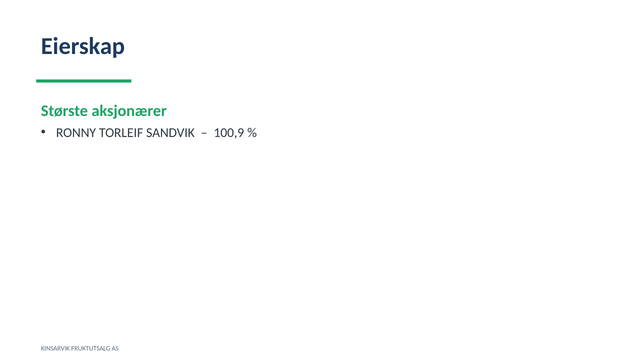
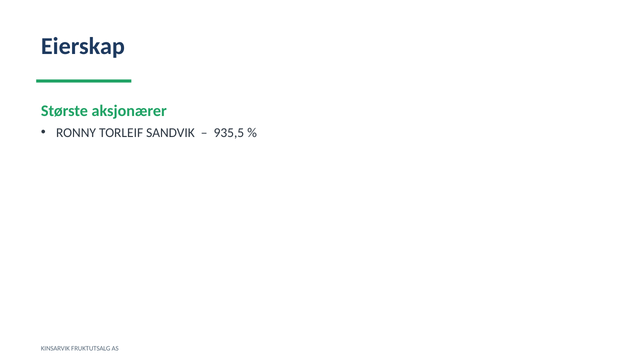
100,9: 100,9 -> 935,5 (229, 132)
